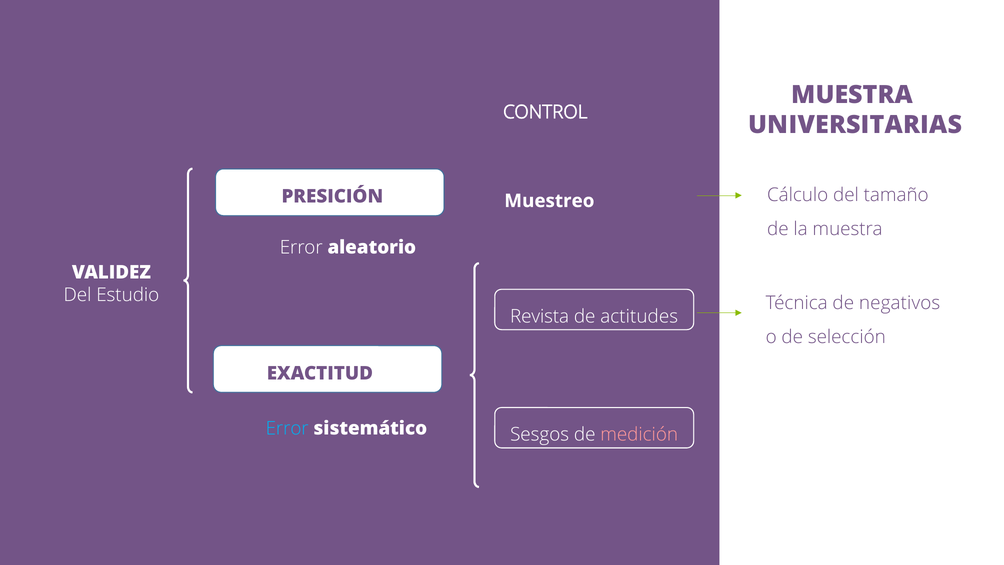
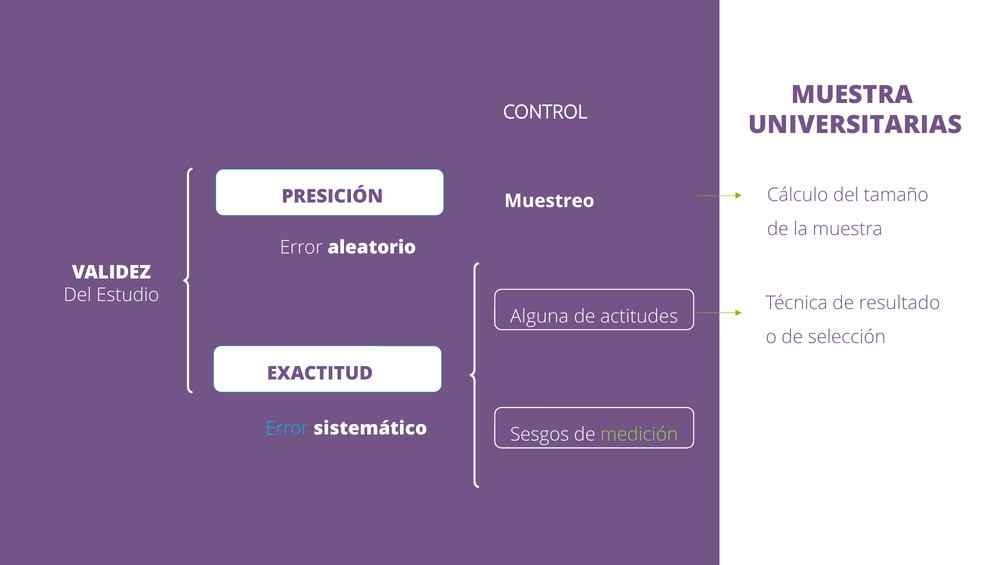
negativos: negativos -> resultado (900, 303)
Revista: Revista -> Alguna (539, 316)
medición colour: pink -> light green (639, 434)
